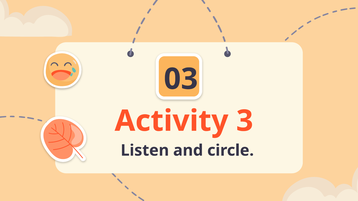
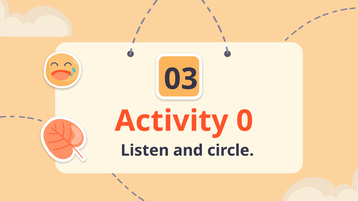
3: 3 -> 0 (245, 121)
